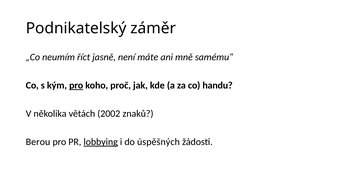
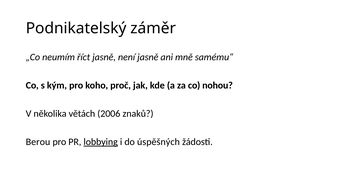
není máte: máte -> jasně (148, 57)
pro underline: present -> none (76, 85)
handu: handu -> nohou (218, 85)
2002: 2002 -> 2006 (109, 114)
